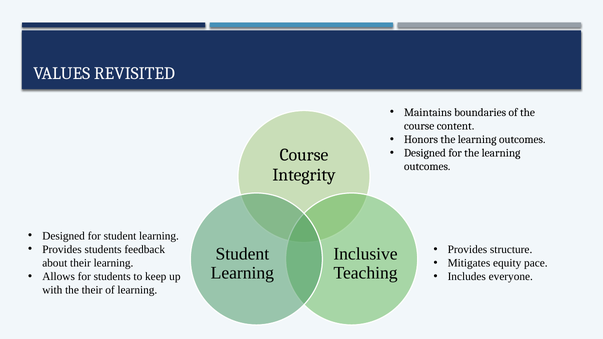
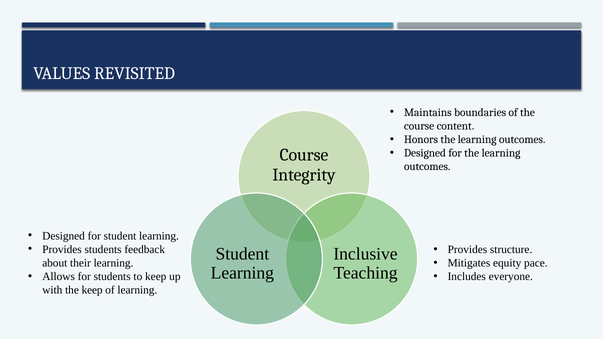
the their: their -> keep (92, 290)
